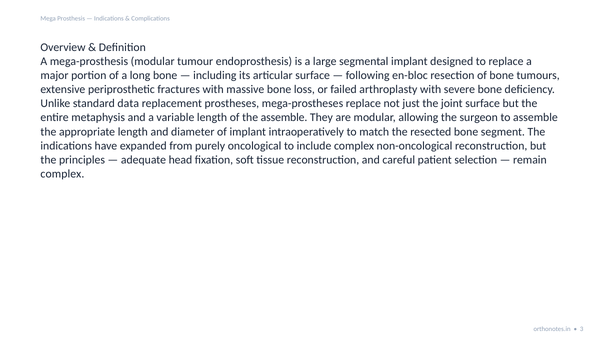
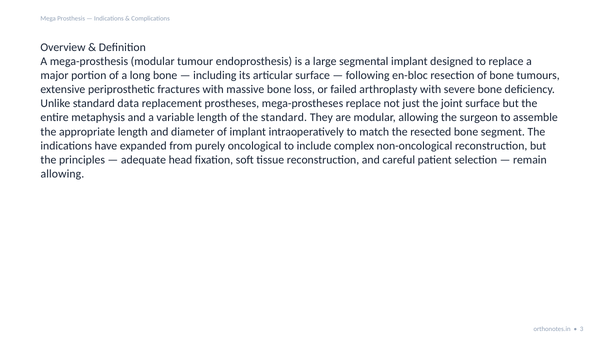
the assemble: assemble -> standard (284, 117)
complex: complex -> allowing (62, 174)
